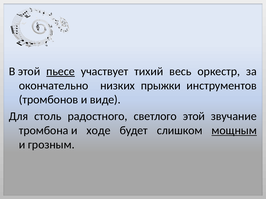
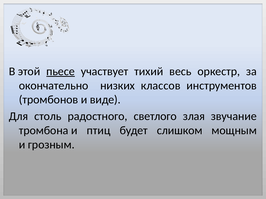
прыжки: прыжки -> классов (161, 86)
светлого этой: этой -> злая (194, 117)
ходе: ходе -> птиц (99, 131)
мощным underline: present -> none (234, 131)
